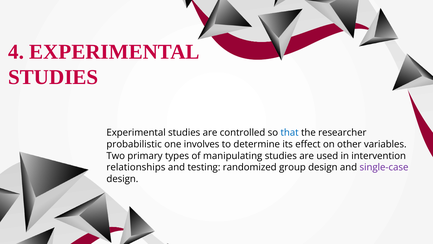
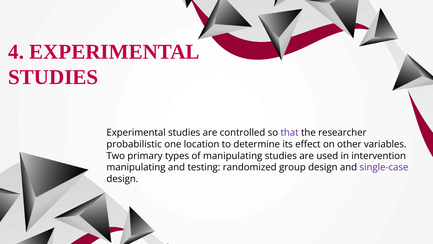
that colour: blue -> purple (290, 133)
involves: involves -> location (202, 144)
relationships: relationships -> manipulating (136, 167)
